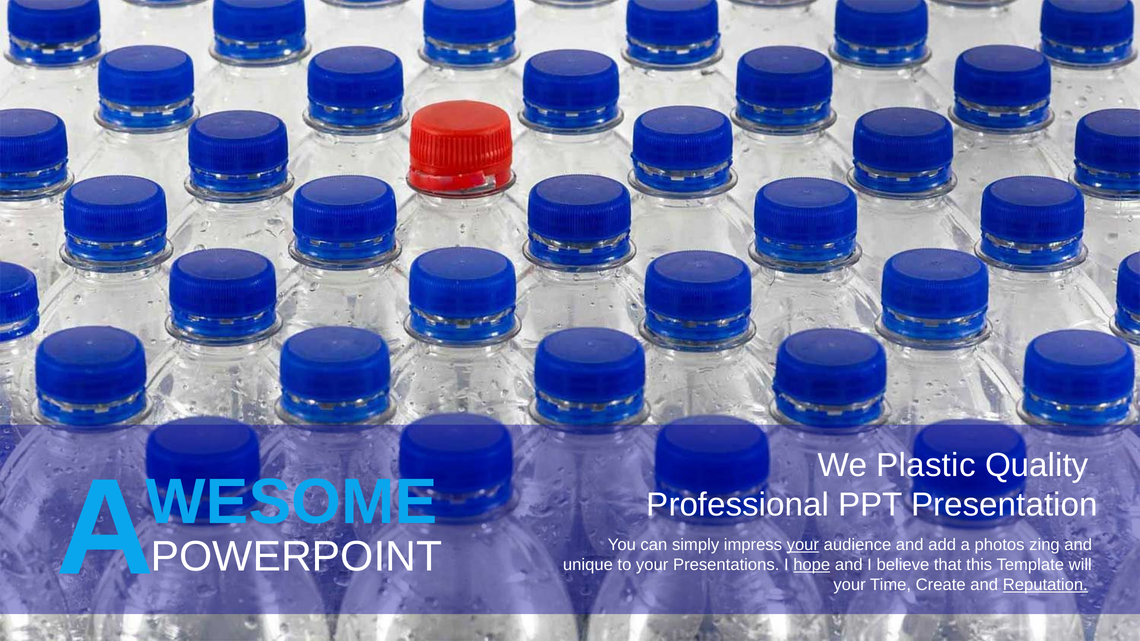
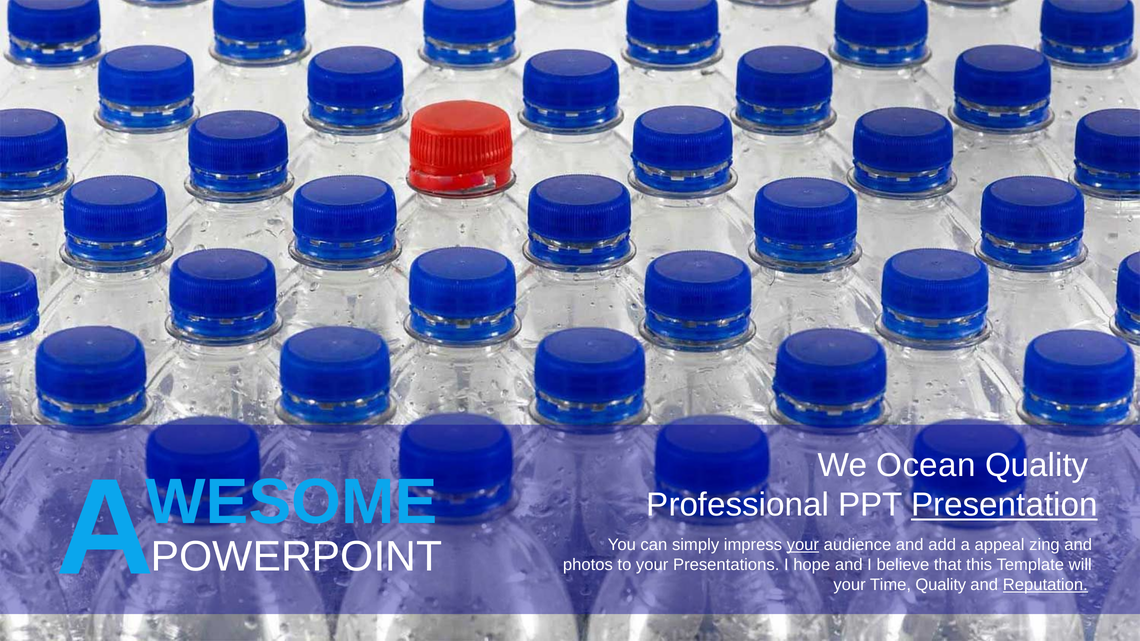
Plastic: Plastic -> Ocean (926, 465)
photos: photos -> appeal (999, 545)
Presentation underline: none -> present (1004, 505)
unique: unique -> photos (588, 565)
hope underline: present -> none (812, 565)
Time Create: Create -> Quality (941, 585)
